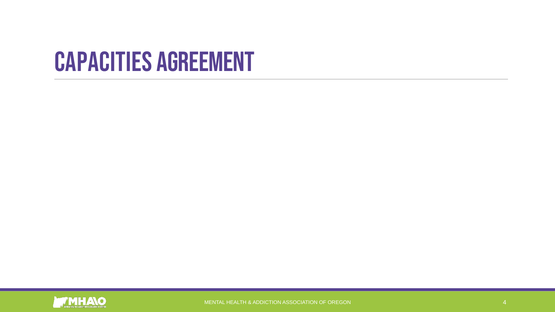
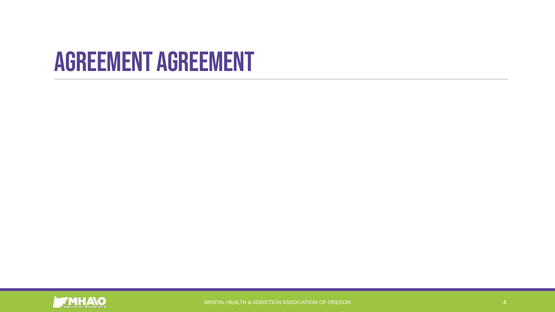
Capacities: Capacities -> Agreement (104, 62)
